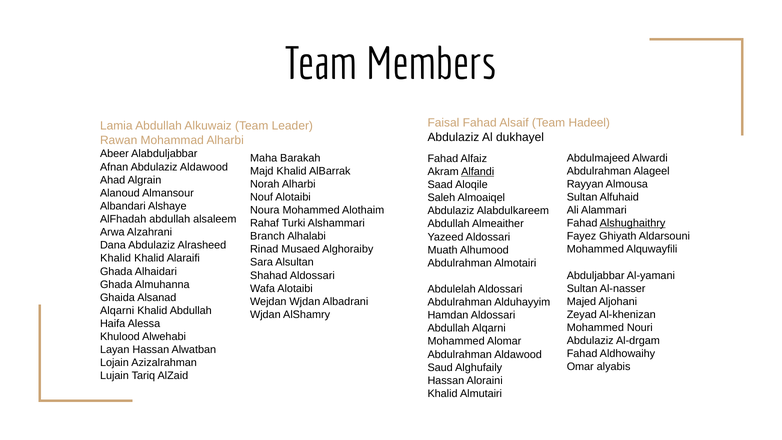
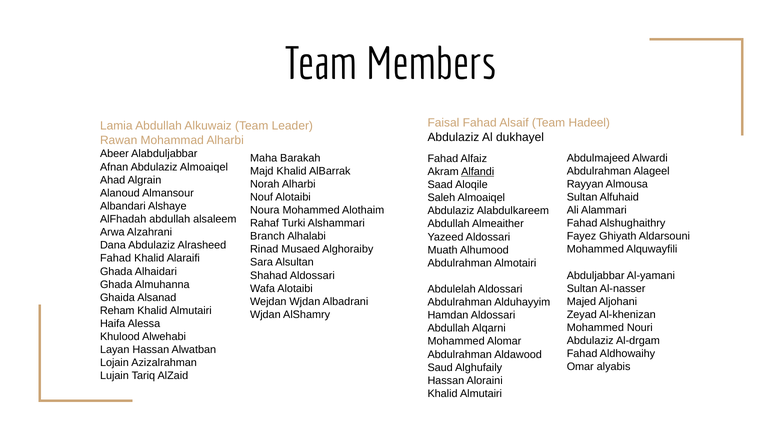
Abdulaziz Aldawood: Aldawood -> Almoaiqel (204, 167)
Alshughaithry underline: present -> none (633, 223)
Khalid: Khalid -> Fahad (116, 258)
Alqarni: Alqarni -> Reham (117, 311)
Abdullah: Abdullah -> Almutairi (191, 311)
